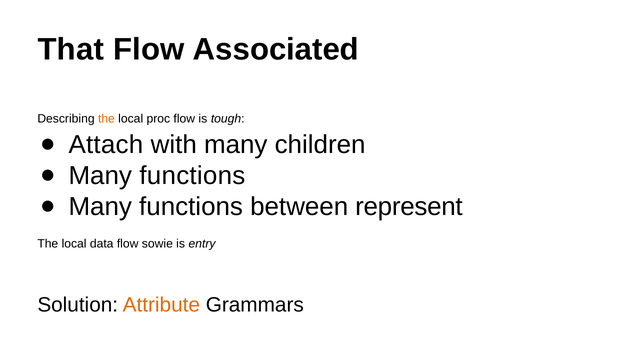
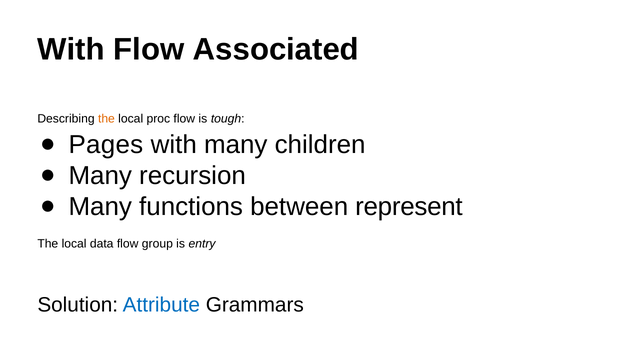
That: That -> With (71, 50)
Attach: Attach -> Pages (106, 145)
functions: functions -> recursion (192, 176)
sowie: sowie -> group (157, 244)
Attribute colour: orange -> blue (161, 305)
